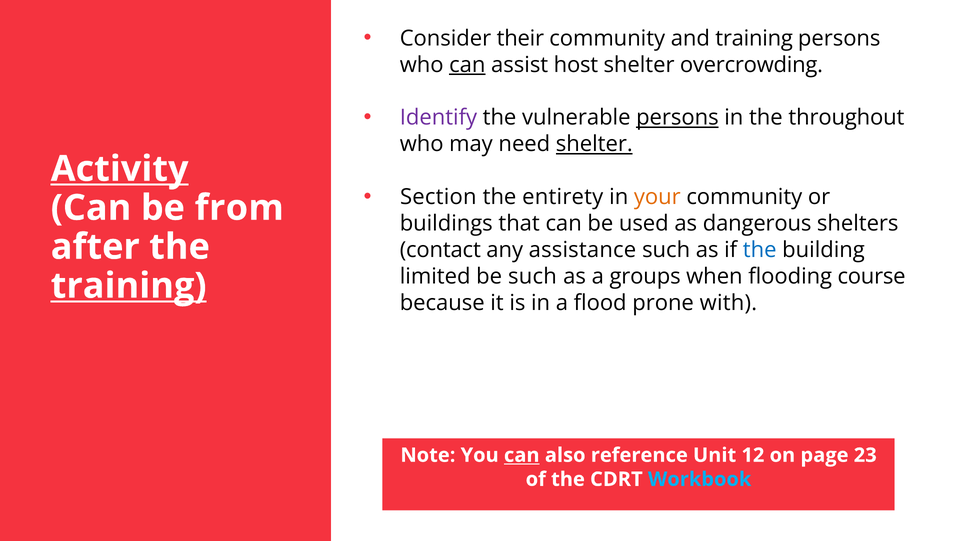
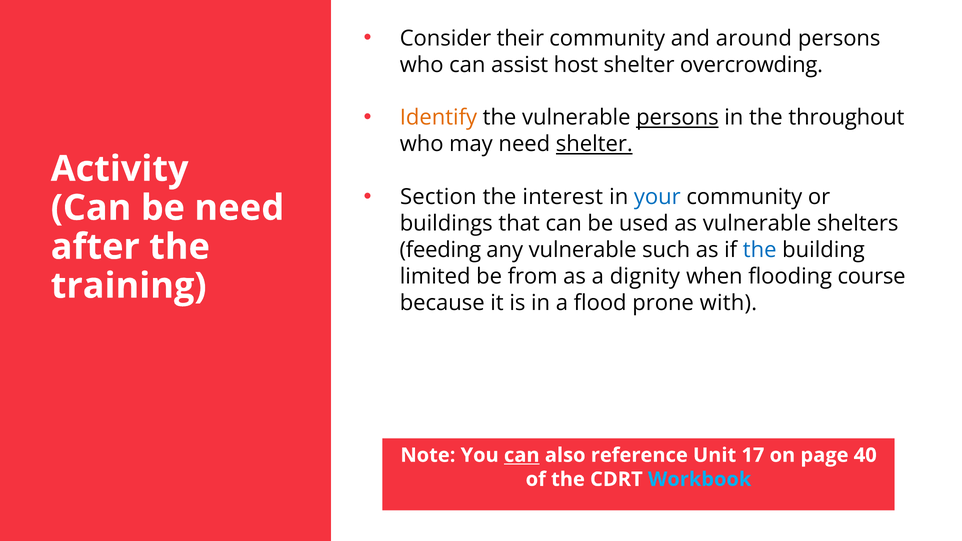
and training: training -> around (754, 38)
can underline: present -> none (467, 65)
Identify colour: purple -> orange (438, 118)
Activity underline: present -> none (120, 169)
entirety: entirety -> interest (563, 197)
your colour: orange -> blue (657, 197)
be from: from -> need (239, 208)
as dangerous: dangerous -> vulnerable (757, 224)
contact: contact -> feeding (440, 250)
any assistance: assistance -> vulnerable (583, 250)
be such: such -> from (533, 276)
groups: groups -> dignity (645, 276)
training underline: present -> none (129, 286)
12: 12 -> 17 (753, 455)
23: 23 -> 40 (865, 455)
